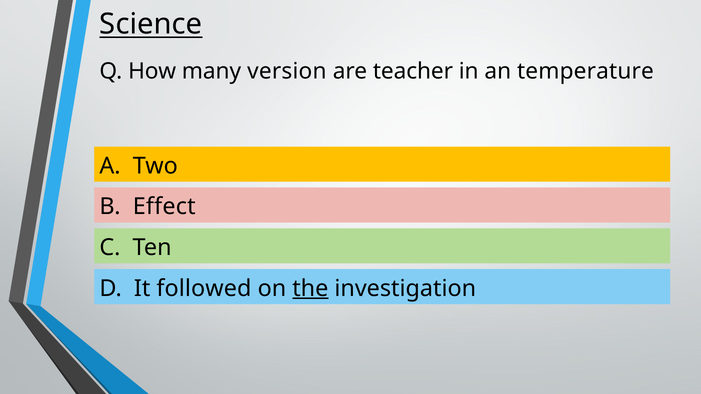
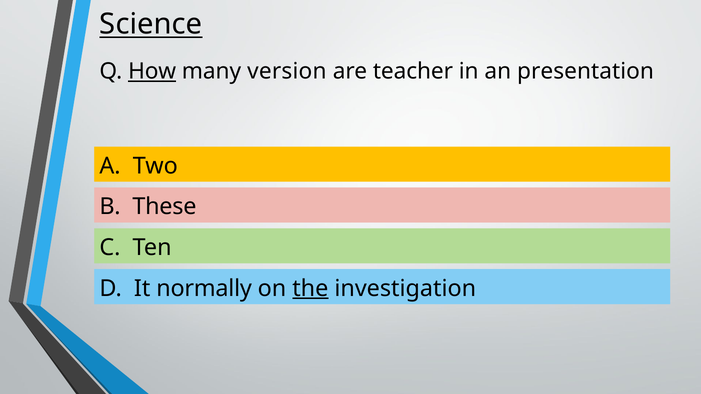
How underline: none -> present (152, 71)
temperature: temperature -> presentation (586, 71)
Effect: Effect -> These (164, 207)
followed: followed -> normally (204, 289)
